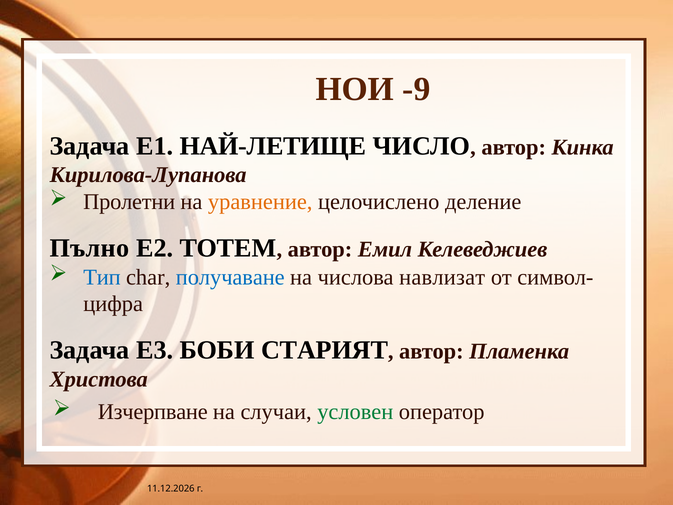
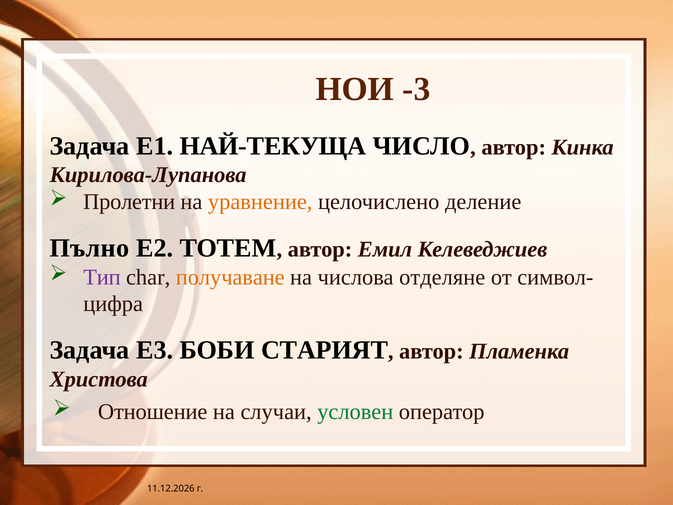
-9: -9 -> -3 (416, 89)
НАЙ-ЛЕТИЩЕ: НАЙ-ЛЕТИЩЕ -> НАЙ-ТЕКУЩА (273, 146)
Тип colour: blue -> purple (102, 277)
получаване colour: blue -> orange (230, 277)
навлизат: навлизат -> отделяне (442, 277)
Изчерпване: Изчерпване -> Отношение (153, 412)
